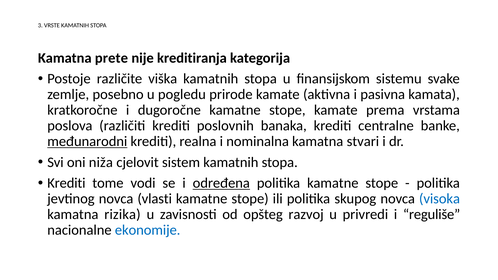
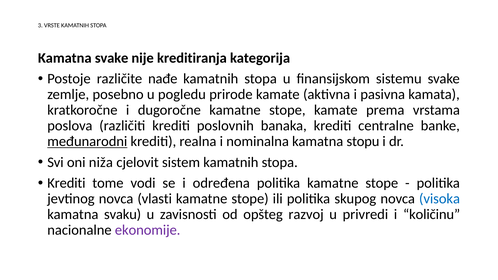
Kamatna prete: prete -> svake (112, 58)
viška: viška -> nađe (163, 79)
stvari: stvari -> stopu (363, 141)
određena underline: present -> none (221, 183)
rizika: rizika -> svaku (123, 215)
reguliše: reguliše -> količinu (432, 215)
ekonomije colour: blue -> purple (148, 230)
